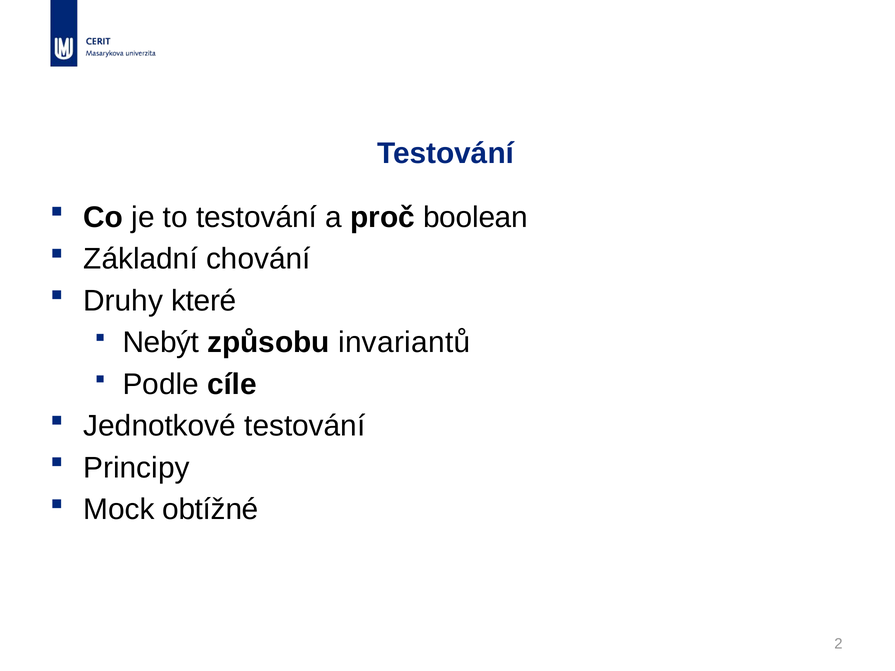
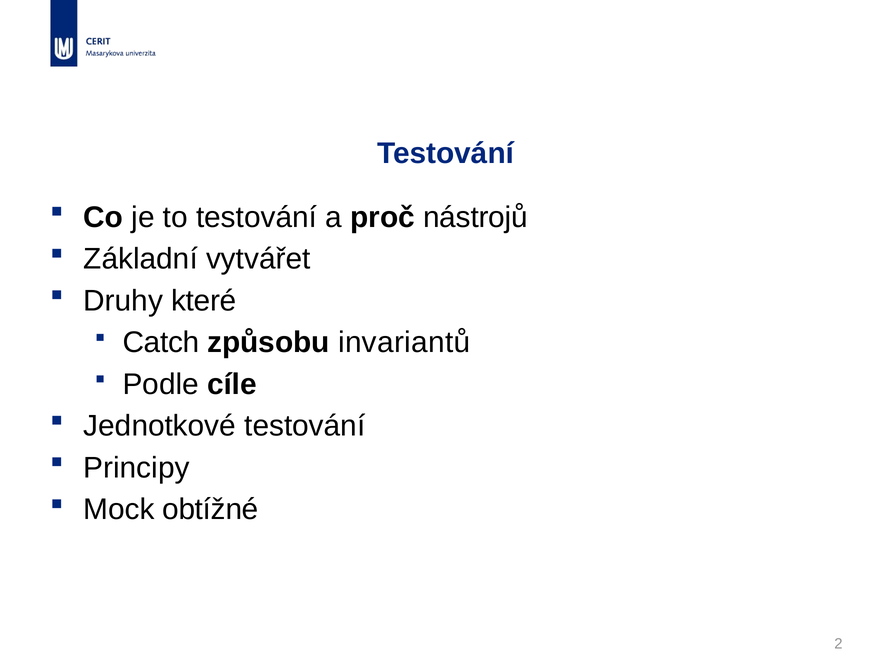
boolean: boolean -> nástrojů (475, 217)
chování: chování -> vytvářet (258, 259)
Nebýt: Nebýt -> Catch (161, 343)
